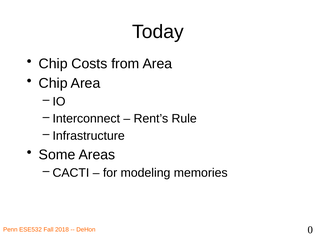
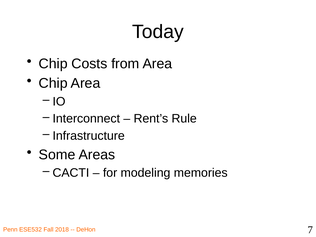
0: 0 -> 7 (310, 230)
